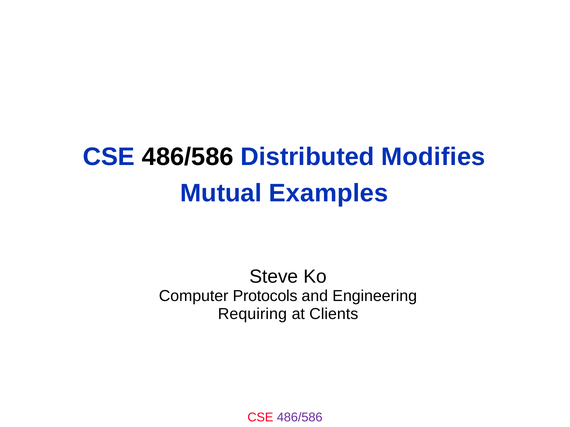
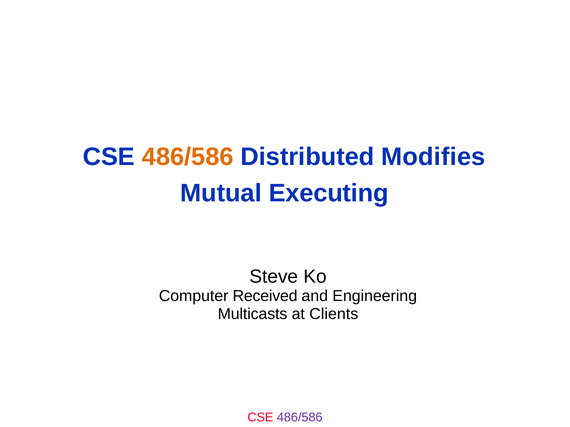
486/586 colour: black -> orange (188, 157)
Examples: Examples -> Executing (329, 193)
Protocols: Protocols -> Received (265, 296)
Requiring: Requiring -> Multicasts (253, 314)
